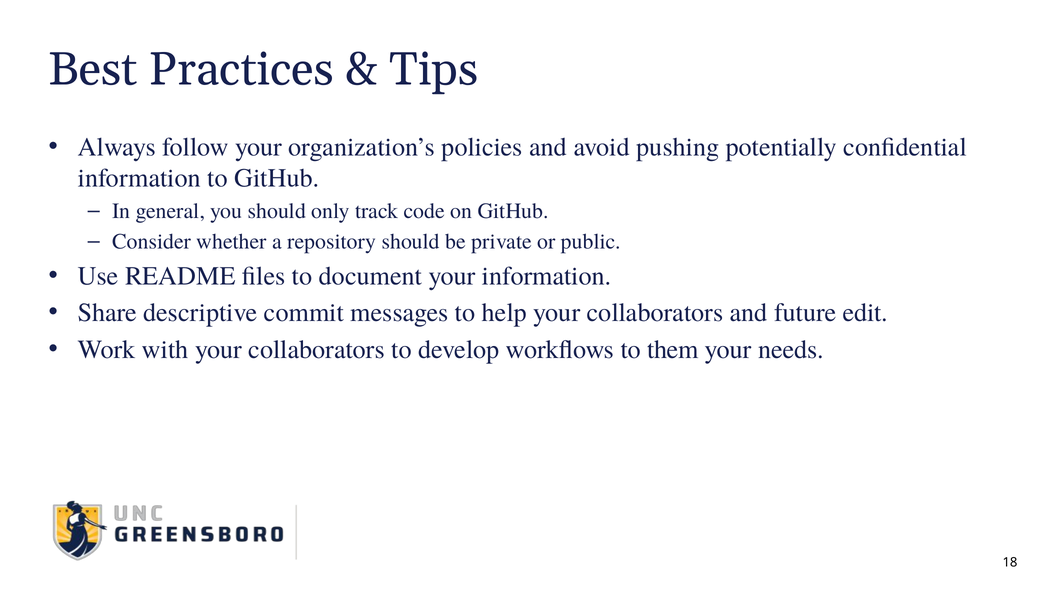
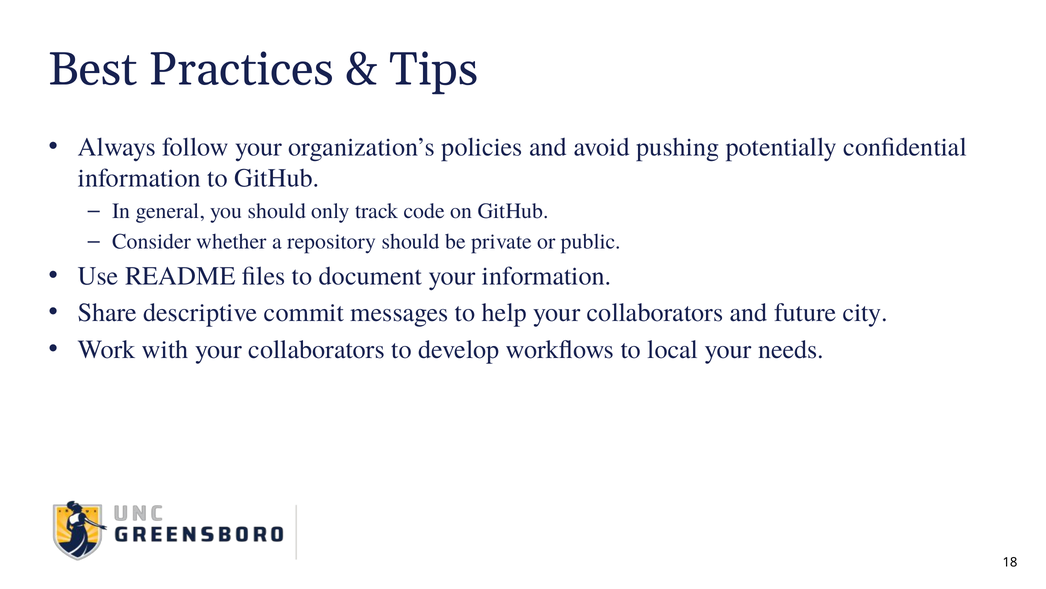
edit: edit -> city (865, 312)
them: them -> local (673, 349)
